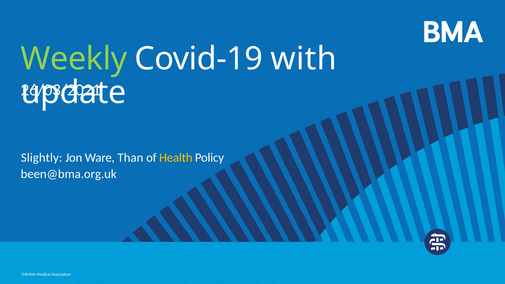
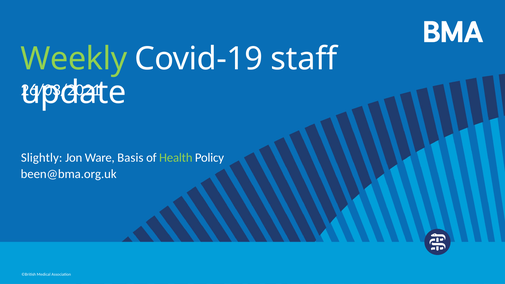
with: with -> staff (304, 59)
Than: Than -> Basis (130, 158)
Health colour: yellow -> light green (176, 158)
